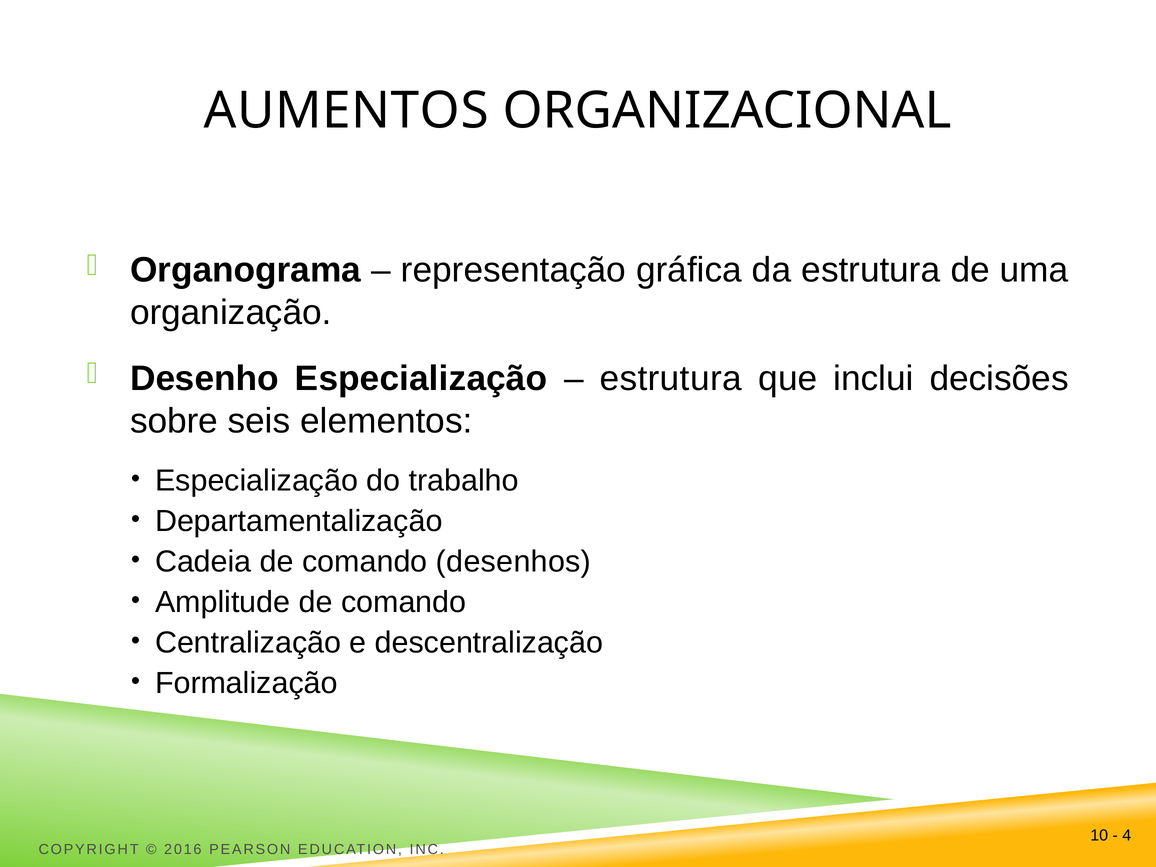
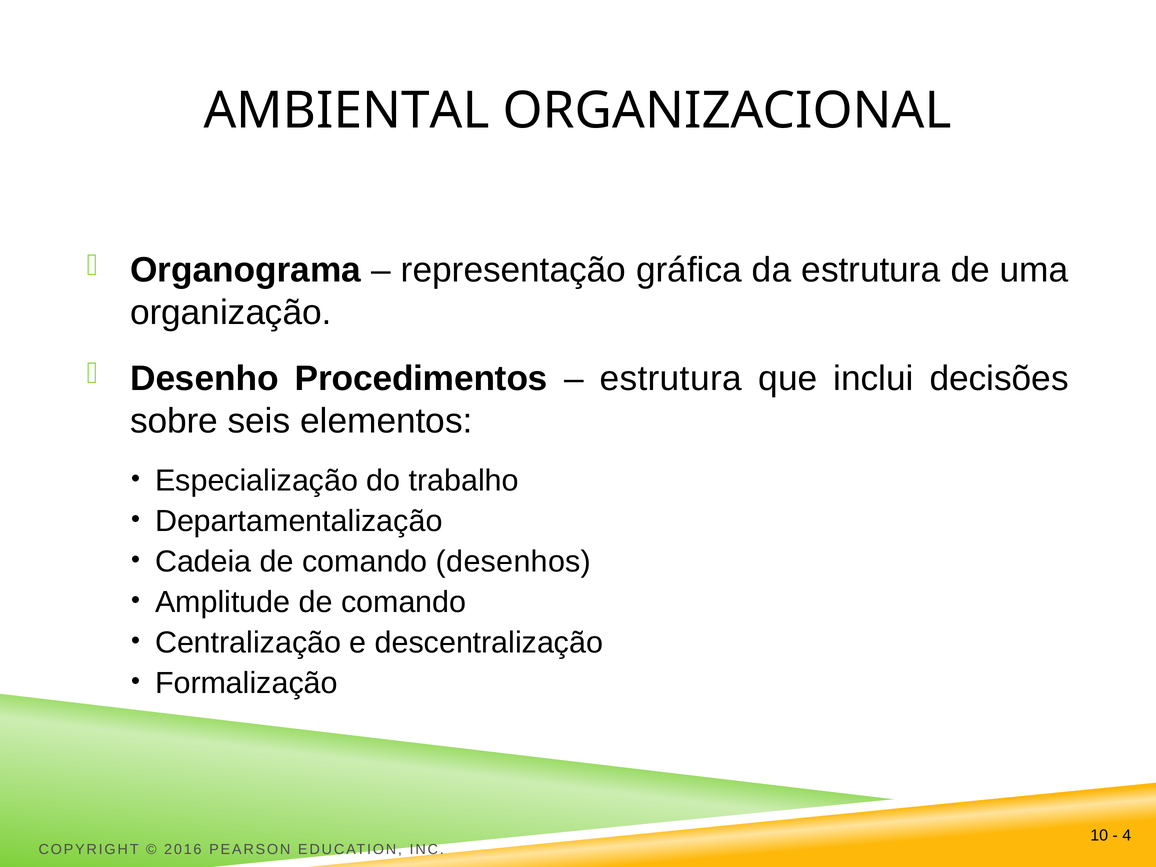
AUMENTOS: AUMENTOS -> AMBIENTAL (347, 111)
Desenho Especialização: Especialização -> Procedimentos (421, 379)
